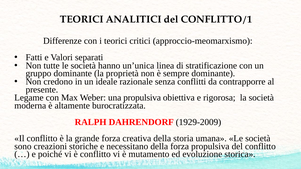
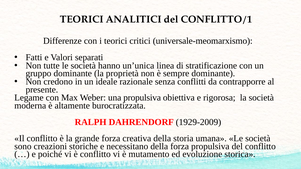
approccio-meomarxismo: approccio-meomarxismo -> universale-meomarxismo (203, 41)
